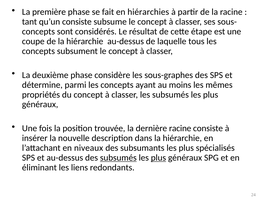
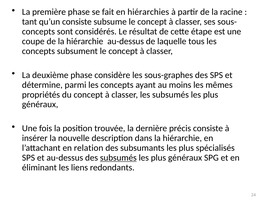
dernière racine: racine -> précis (180, 128)
niveaux: niveaux -> relation (89, 148)
plus underline: present -> none (158, 158)
